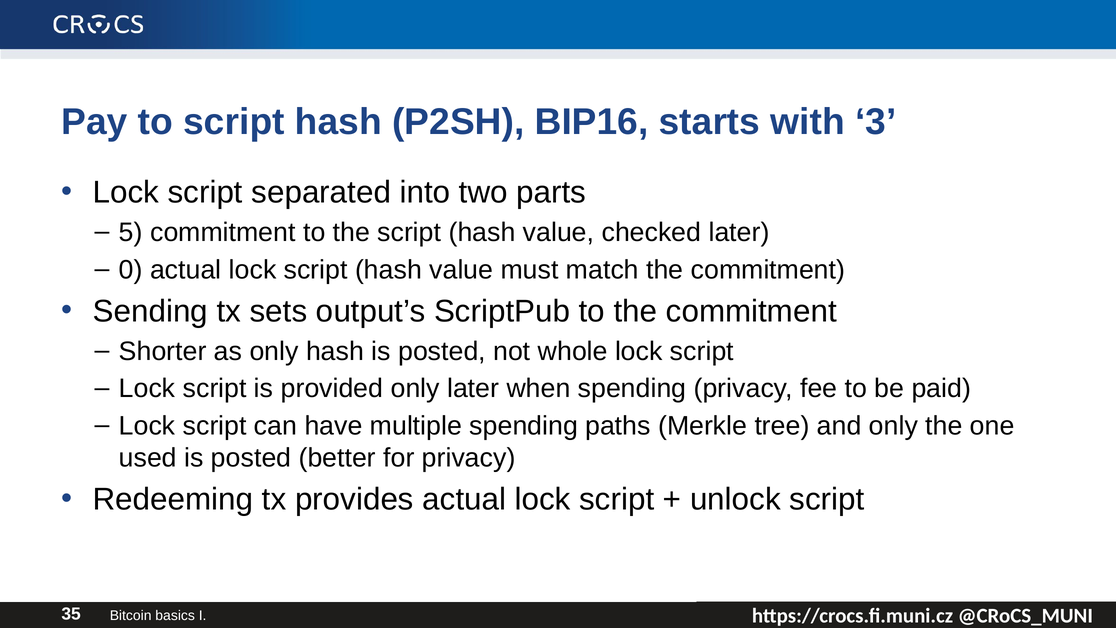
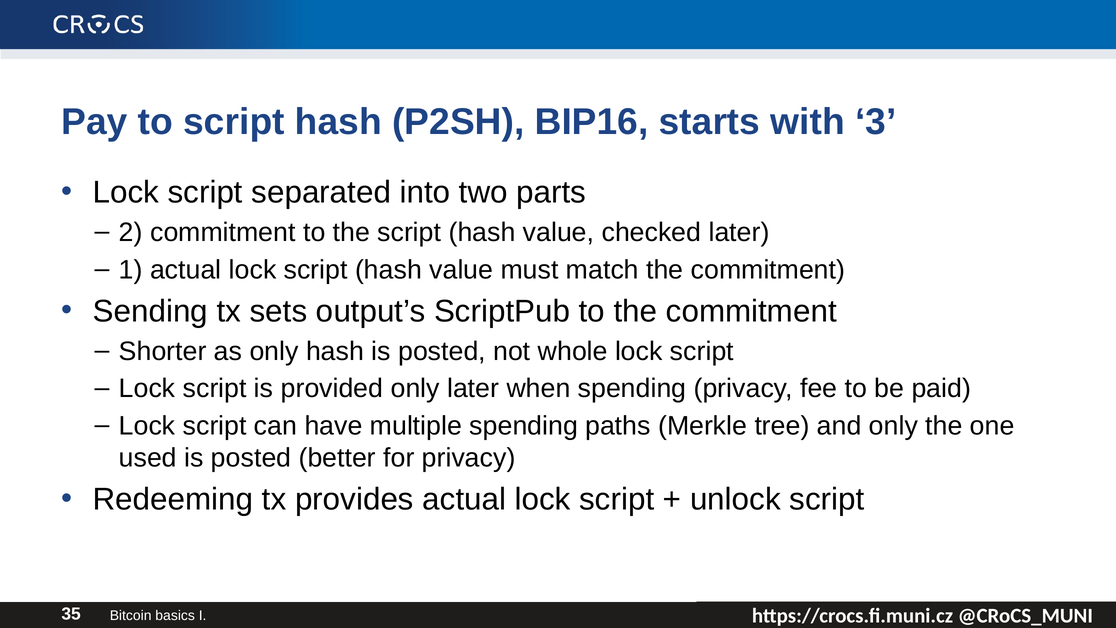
5: 5 -> 2 (131, 232)
0: 0 -> 1 (131, 270)
